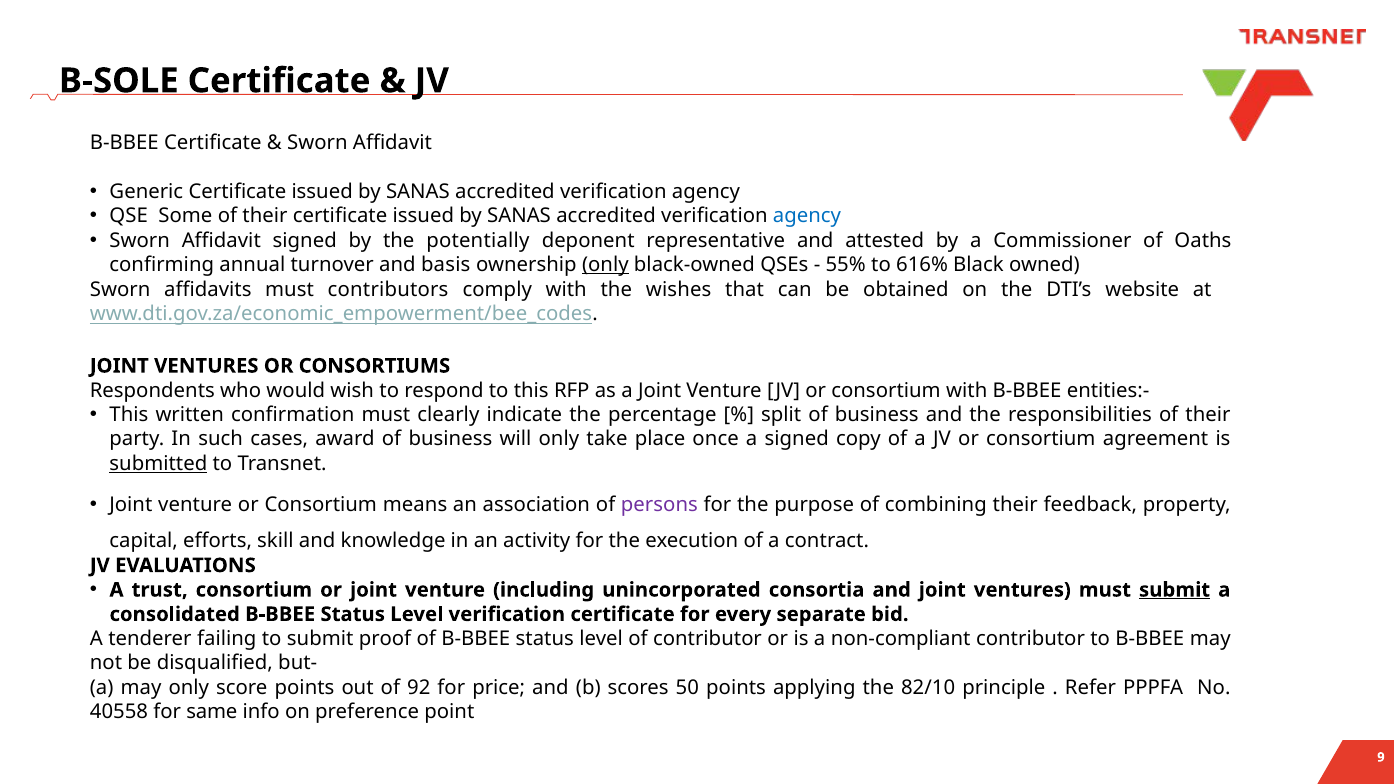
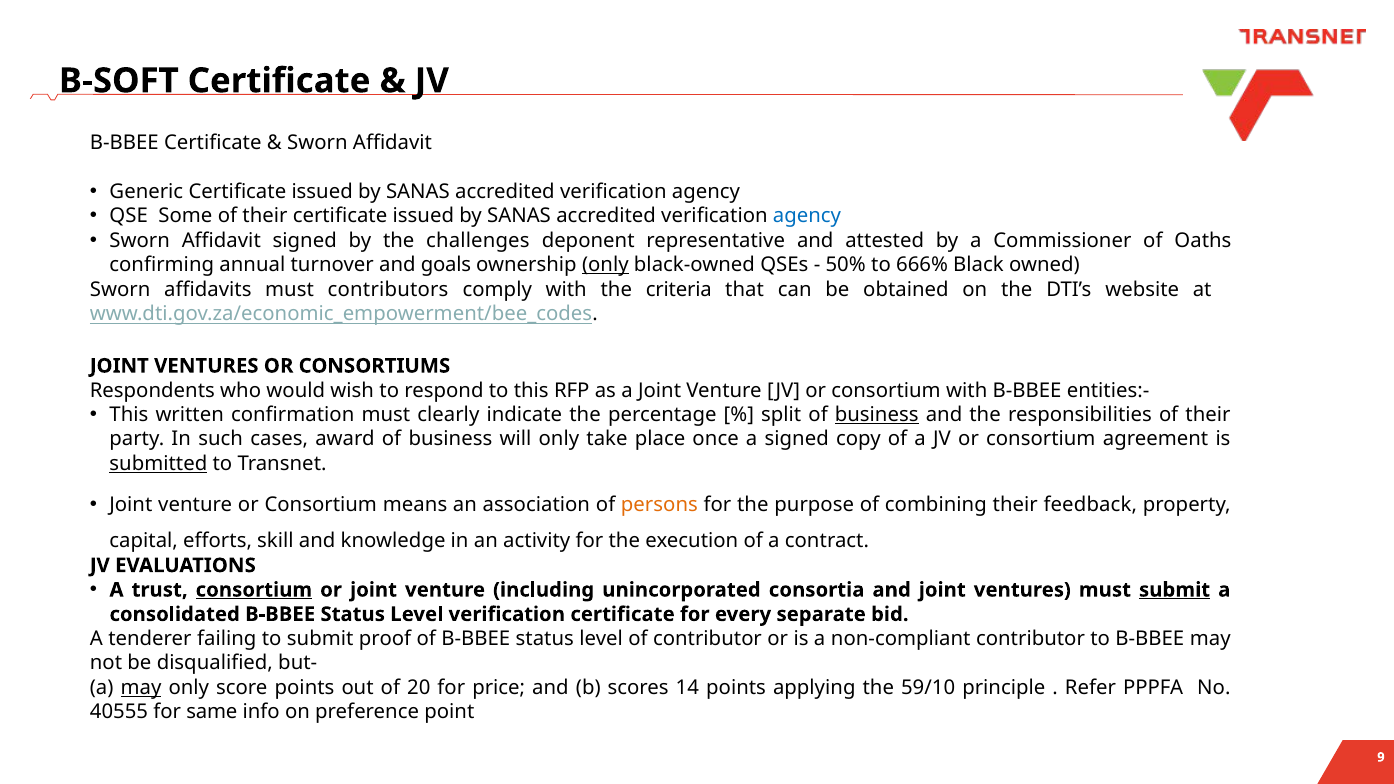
B-SOLE: B-SOLE -> B-SOFT (119, 81)
potentially: potentially -> challenges (478, 241)
basis: basis -> goals (446, 265)
55%: 55% -> 50% (846, 265)
616%: 616% -> 666% (922, 265)
wishes: wishes -> criteria (679, 289)
business underline: none -> present (877, 415)
persons colour: purple -> orange (659, 505)
consortium underline: none -> present (254, 590)
may underline: none -> present (141, 688)
92: 92 -> 20 (419, 688)
50: 50 -> 14 (687, 688)
82/10: 82/10 -> 59/10 (928, 688)
40558: 40558 -> 40555 (119, 712)
